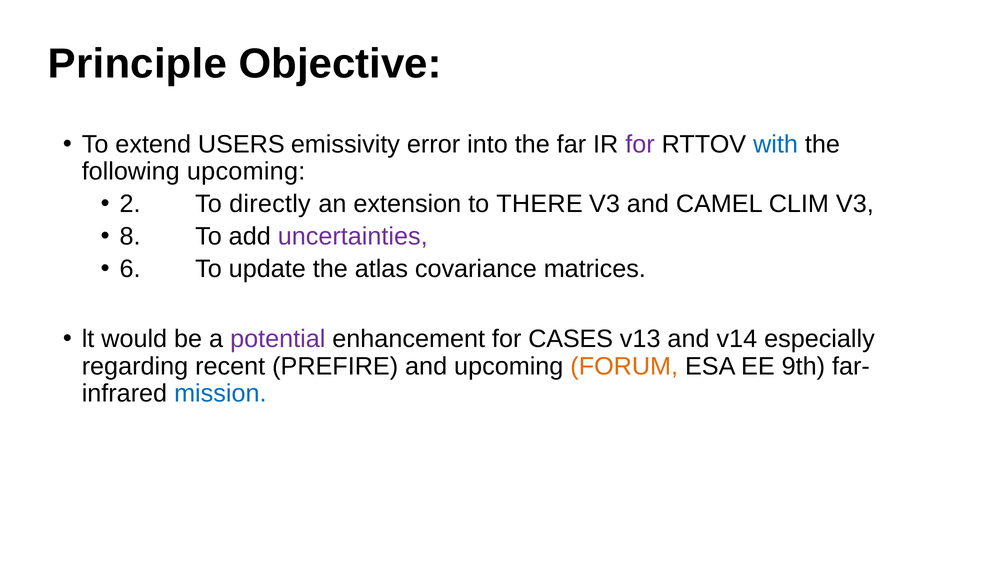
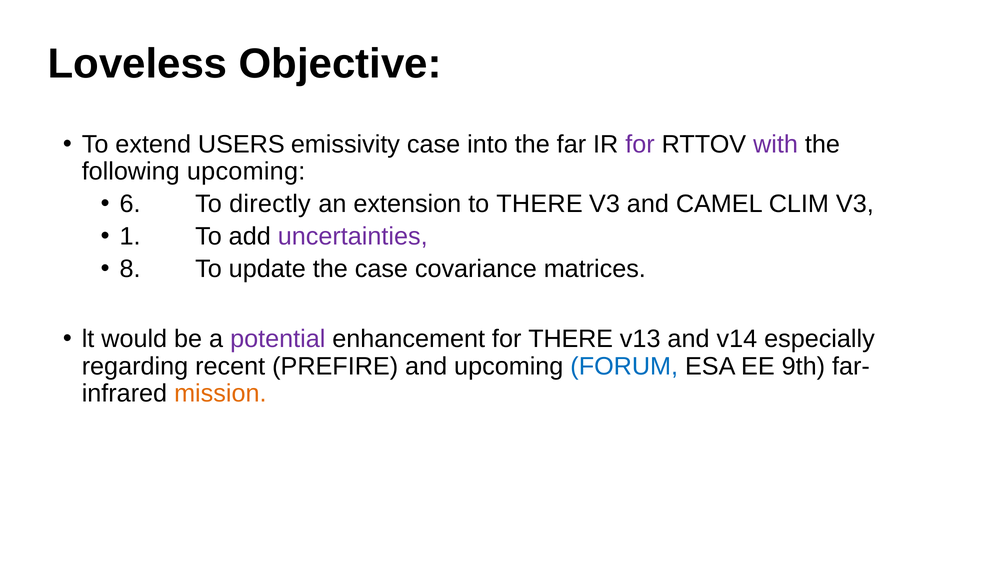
Principle: Principle -> Loveless (138, 64)
emissivity error: error -> case (434, 144)
with colour: blue -> purple (776, 144)
2: 2 -> 6 (130, 204)
8: 8 -> 1 (130, 236)
6: 6 -> 8 (130, 269)
the atlas: atlas -> case (381, 269)
for CASES: CASES -> THERE (571, 339)
FORUM colour: orange -> blue (624, 366)
mission colour: blue -> orange (220, 393)
